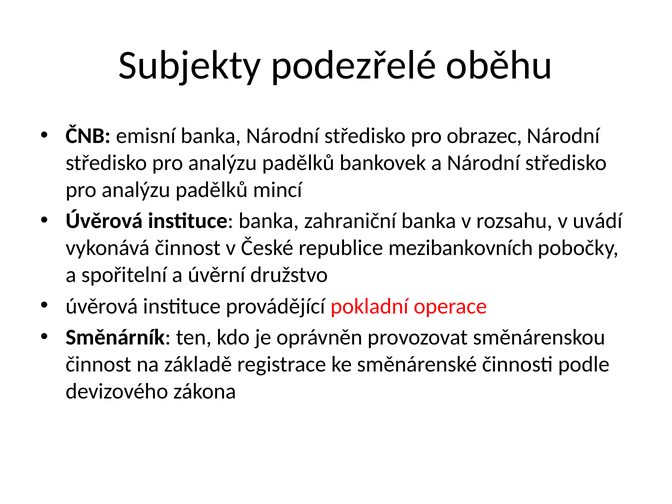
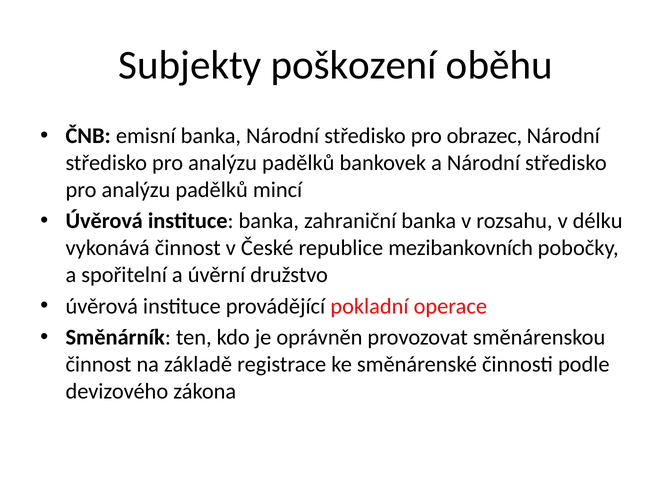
podezřelé: podezřelé -> poškození (354, 65)
uvádí: uvádí -> délku (598, 221)
